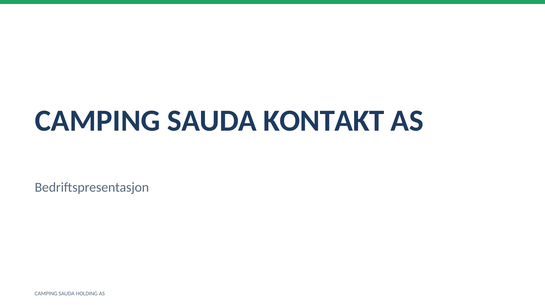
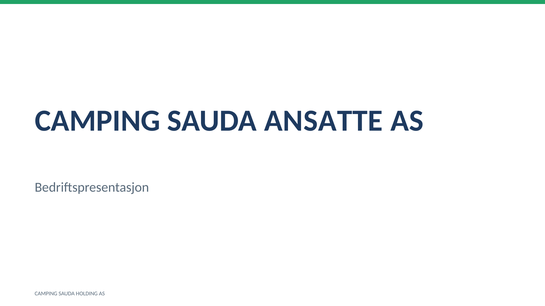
KONTAKT: KONTAKT -> ANSATTE (323, 121)
